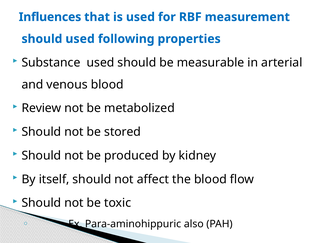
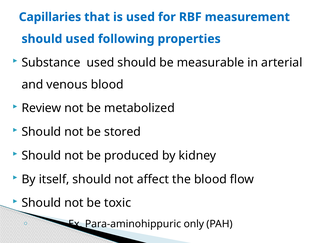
Influences: Influences -> Capillaries (50, 17)
also: also -> only (194, 224)
